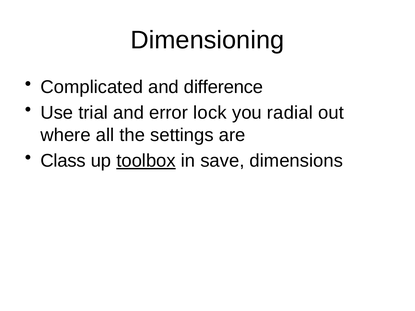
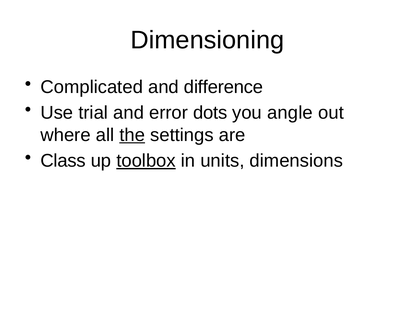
lock: lock -> dots (210, 113)
radial: radial -> angle (290, 113)
the underline: none -> present (132, 135)
save: save -> units (222, 161)
